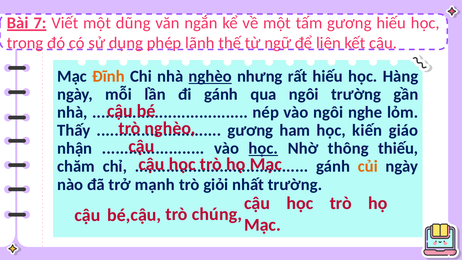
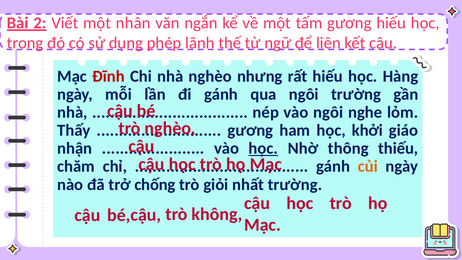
7: 7 -> 2 (40, 23)
dũng: dũng -> nhân (133, 23)
Đĩnh colour: orange -> red (109, 76)
nghèo underline: present -> none (210, 76)
kiến: kiến -> khởi (367, 130)
mạnh: mạnh -> chống (155, 184)
chúng: chúng -> không (217, 214)
